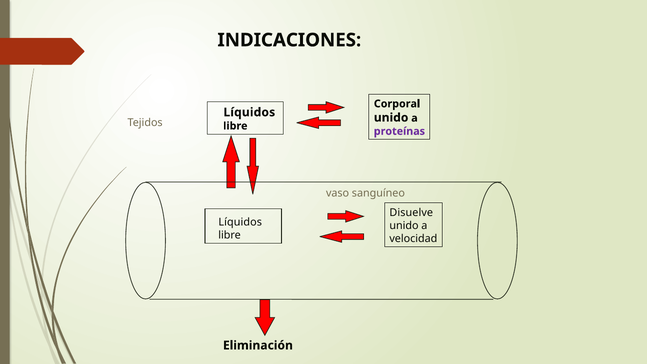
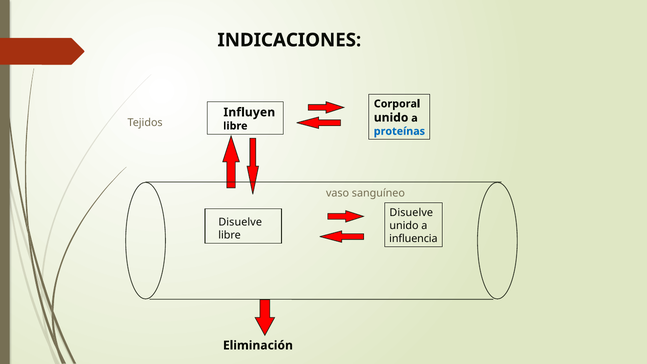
Líquidos: Líquidos -> Influyen (249, 112)
proteínas colour: purple -> blue (399, 131)
Líquidos: Líquidos -> Disuelve (240, 222)
velocidad: velocidad -> influencia (413, 238)
